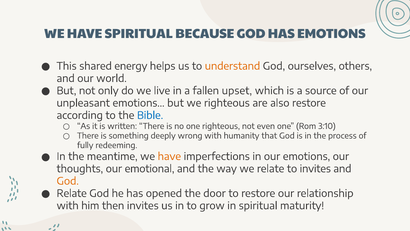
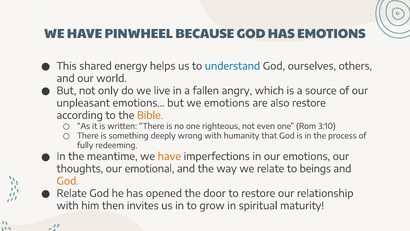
HAVE SPIRITUAL: SPIRITUAL -> PINWHEEL (139, 34)
understand colour: orange -> blue (232, 66)
upset: upset -> angry (237, 91)
we righteous: righteous -> emotions (227, 103)
Bible colour: blue -> orange (150, 115)
to invites: invites -> beings (315, 169)
